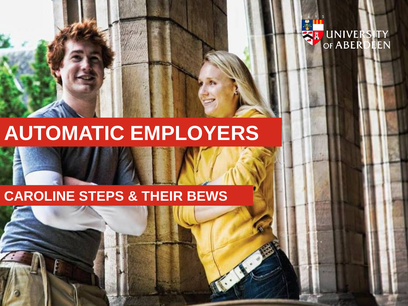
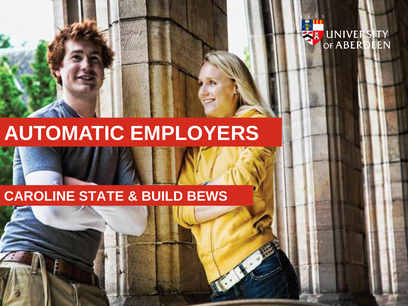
STEPS: STEPS -> STATE (101, 196)
THEIR: THEIR -> BUILD (162, 196)
